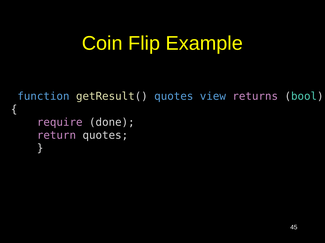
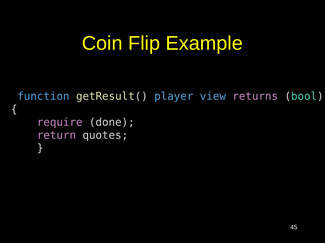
getResult( quotes: quotes -> player (174, 97)
